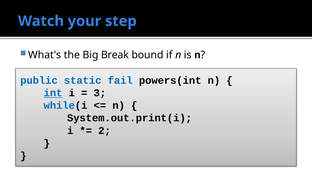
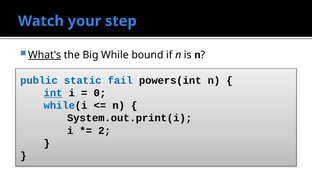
What's underline: none -> present (45, 55)
Break: Break -> While (115, 55)
3: 3 -> 0 (100, 93)
